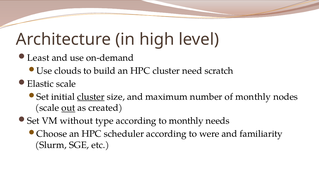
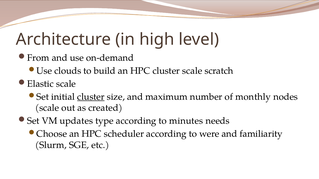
Least: Least -> From (38, 58)
cluster need: need -> scale (192, 71)
out underline: present -> none (68, 108)
without: without -> updates (76, 121)
to monthly: monthly -> minutes (186, 121)
